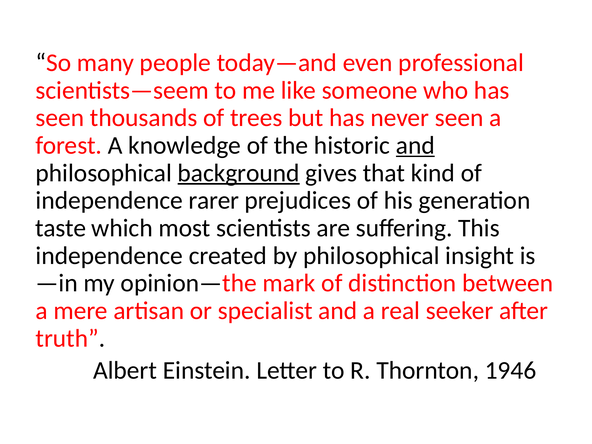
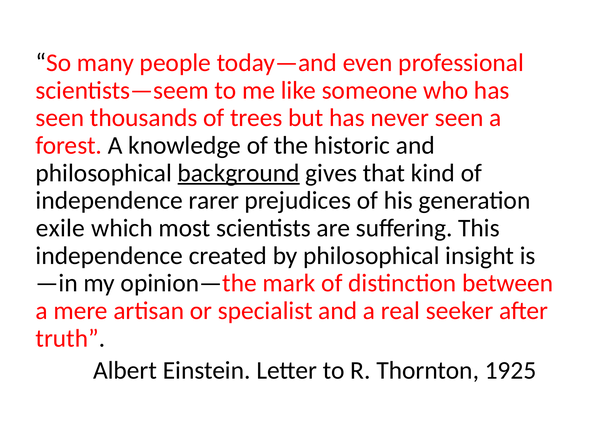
and underline: present -> none (415, 145)
taste: taste -> exile (60, 228)
1946: 1946 -> 1925 (511, 371)
